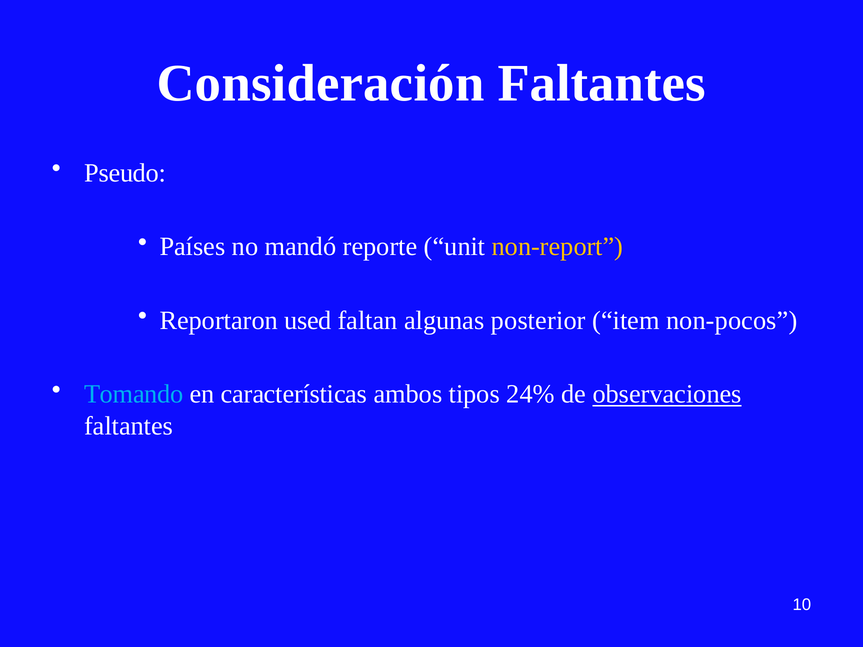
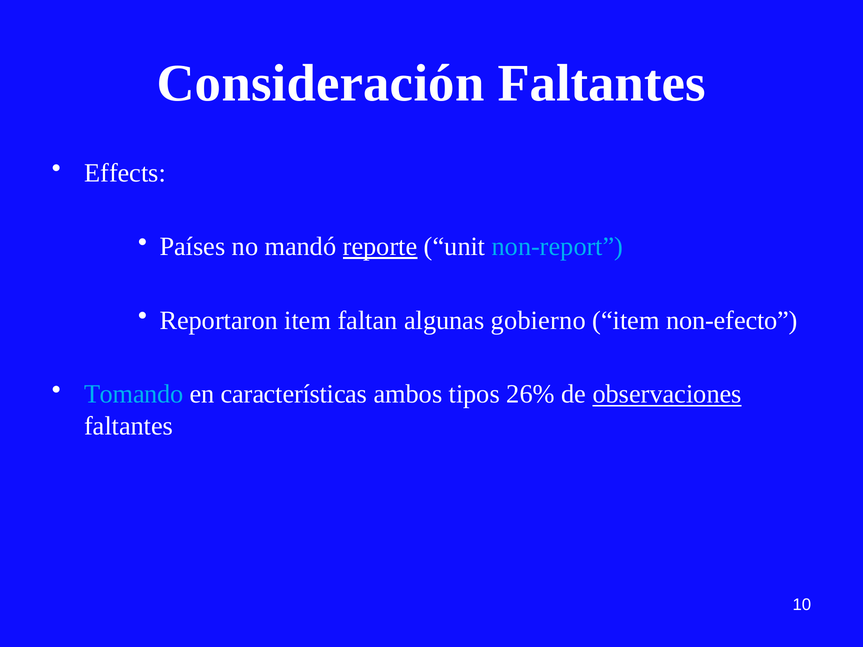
Pseudo: Pseudo -> Effects (125, 173)
reporte underline: none -> present (380, 247)
non-report colour: yellow -> light blue (557, 247)
Reportaron used: used -> item (308, 321)
posterior: posterior -> gobierno (538, 321)
non-pocos: non-pocos -> non-efecto (732, 321)
24%: 24% -> 26% (531, 394)
